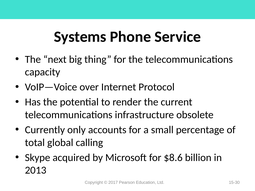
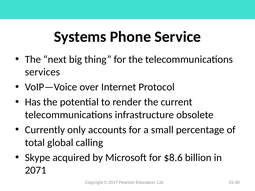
capacity: capacity -> services (42, 72)
2013: 2013 -> 2071 (36, 171)
